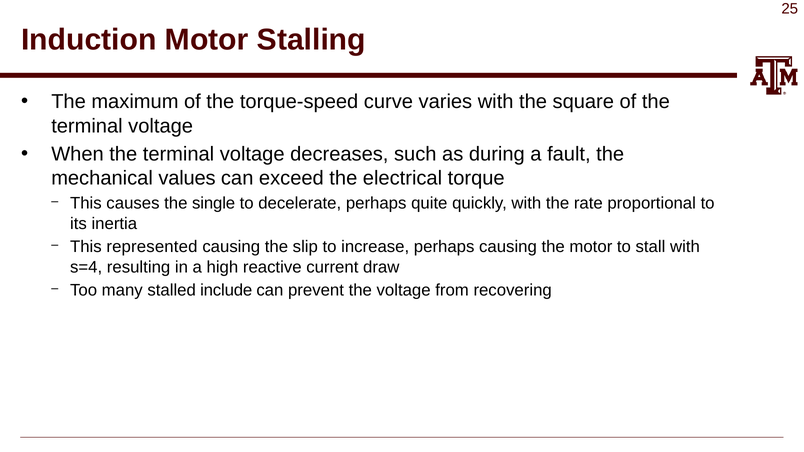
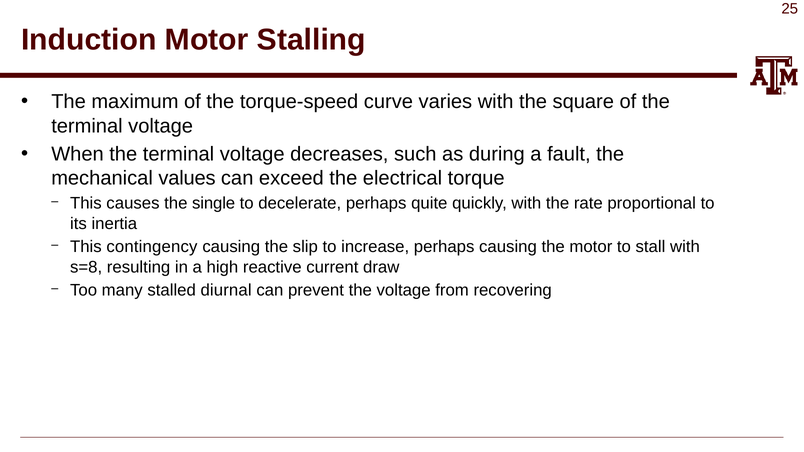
represented: represented -> contingency (152, 247)
s=4: s=4 -> s=8 (86, 267)
include: include -> diurnal (226, 291)
